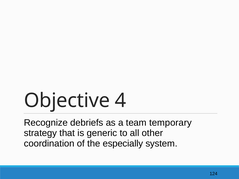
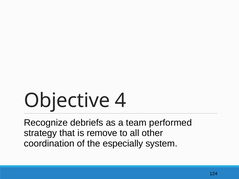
temporary: temporary -> performed (170, 123)
generic: generic -> remove (102, 133)
